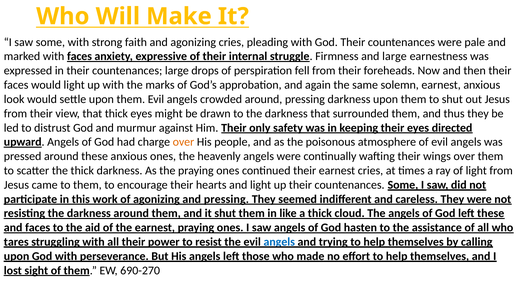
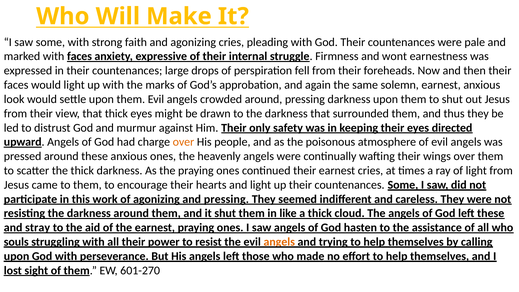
and large: large -> wont (394, 56)
and faces: faces -> stray (38, 228)
tares: tares -> souls (16, 242)
angels colour: blue -> orange (279, 242)
690-270: 690-270 -> 601-270 (140, 270)
